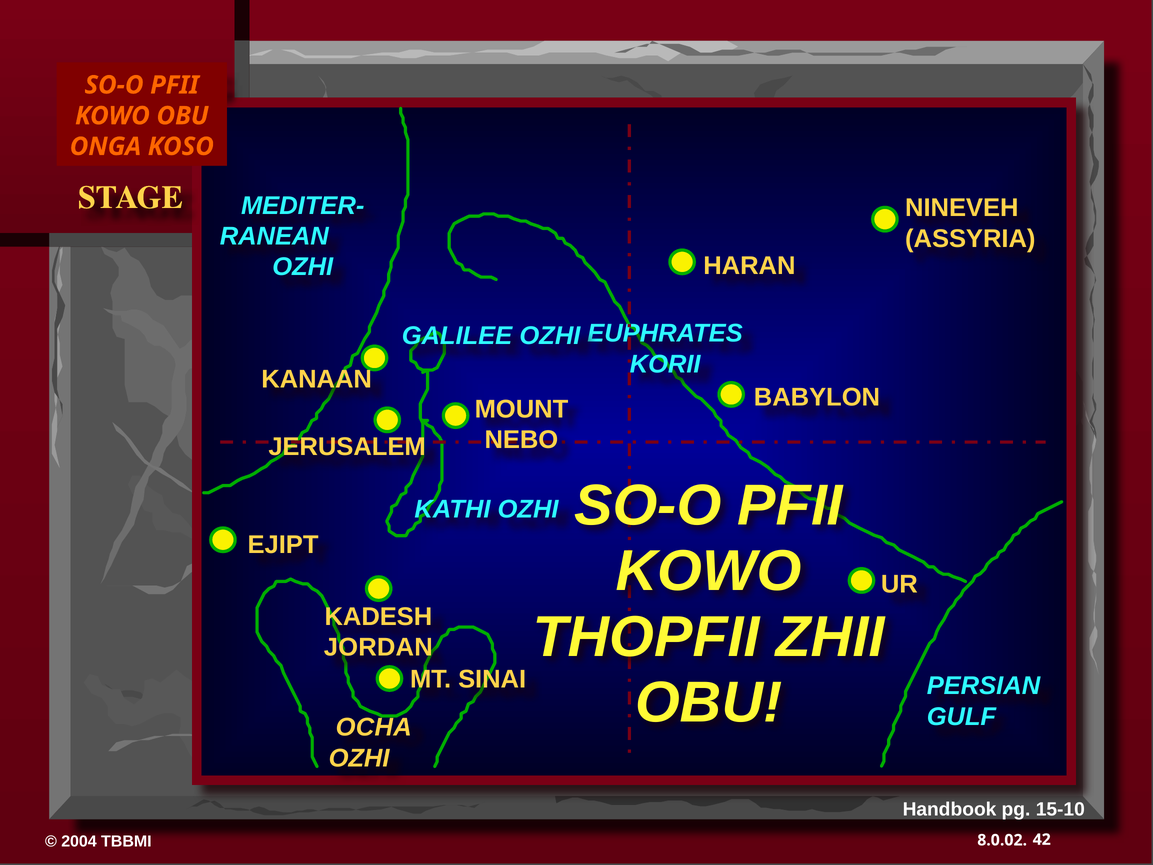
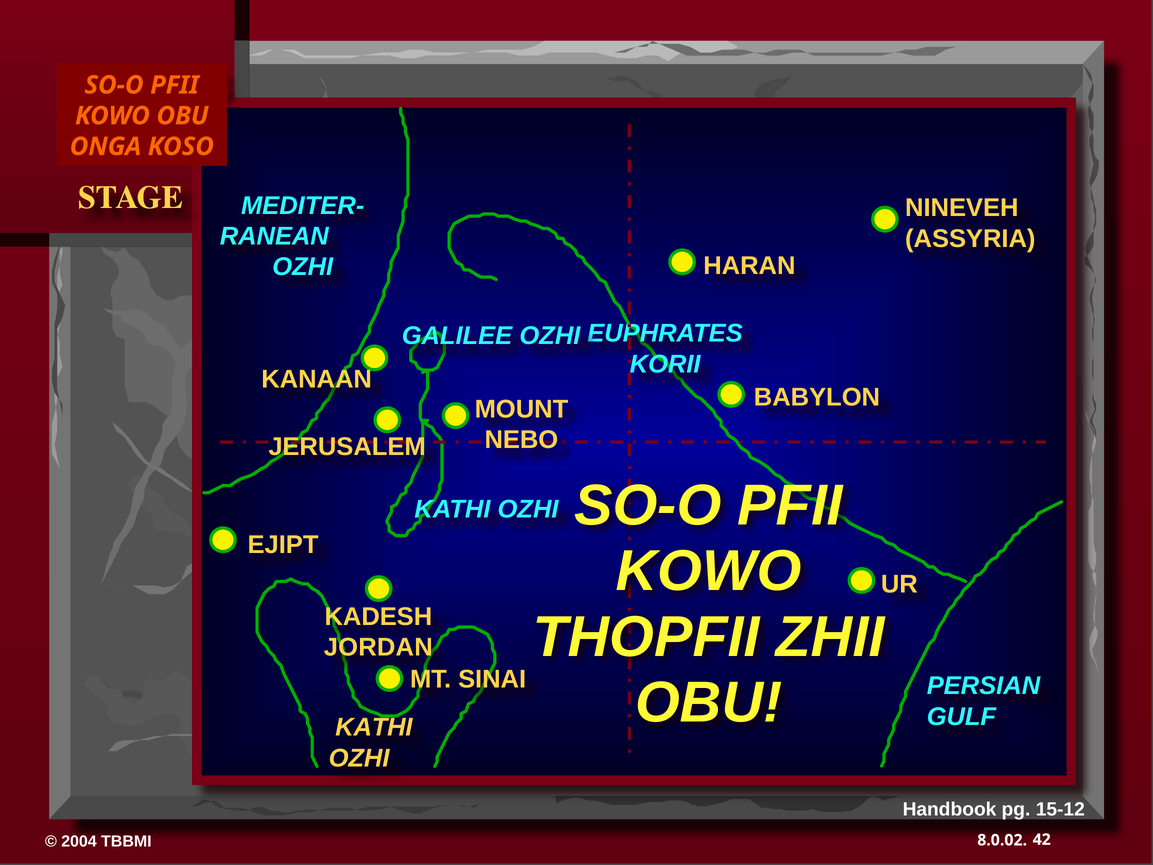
OCHA: OCHA -> KATHI (374, 727)
15-10: 15-10 -> 15-12 (1060, 809)
